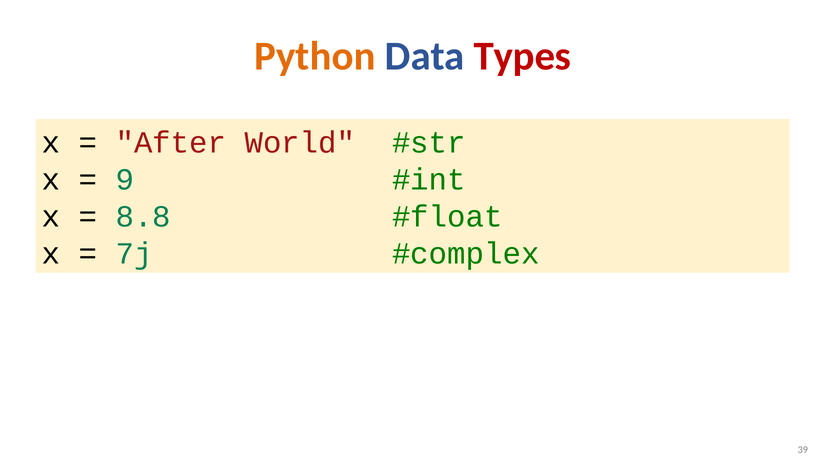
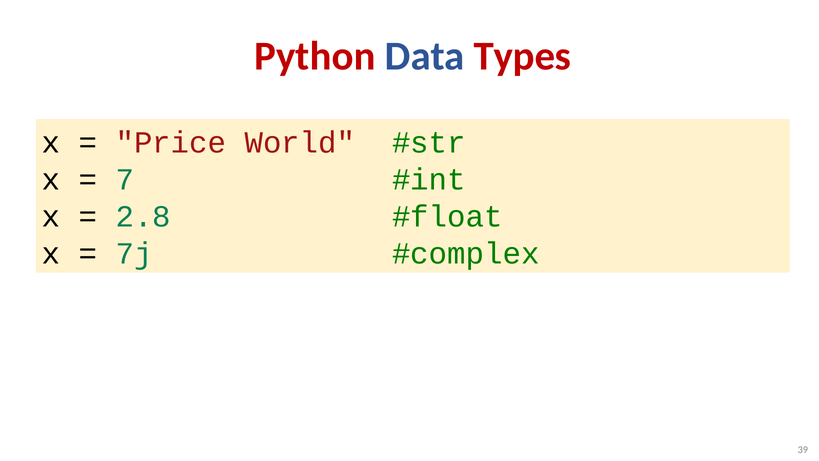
Python colour: orange -> red (315, 56)
After: After -> Price (171, 143)
9: 9 -> 7 (125, 179)
8.8: 8.8 -> 2.8 (143, 216)
